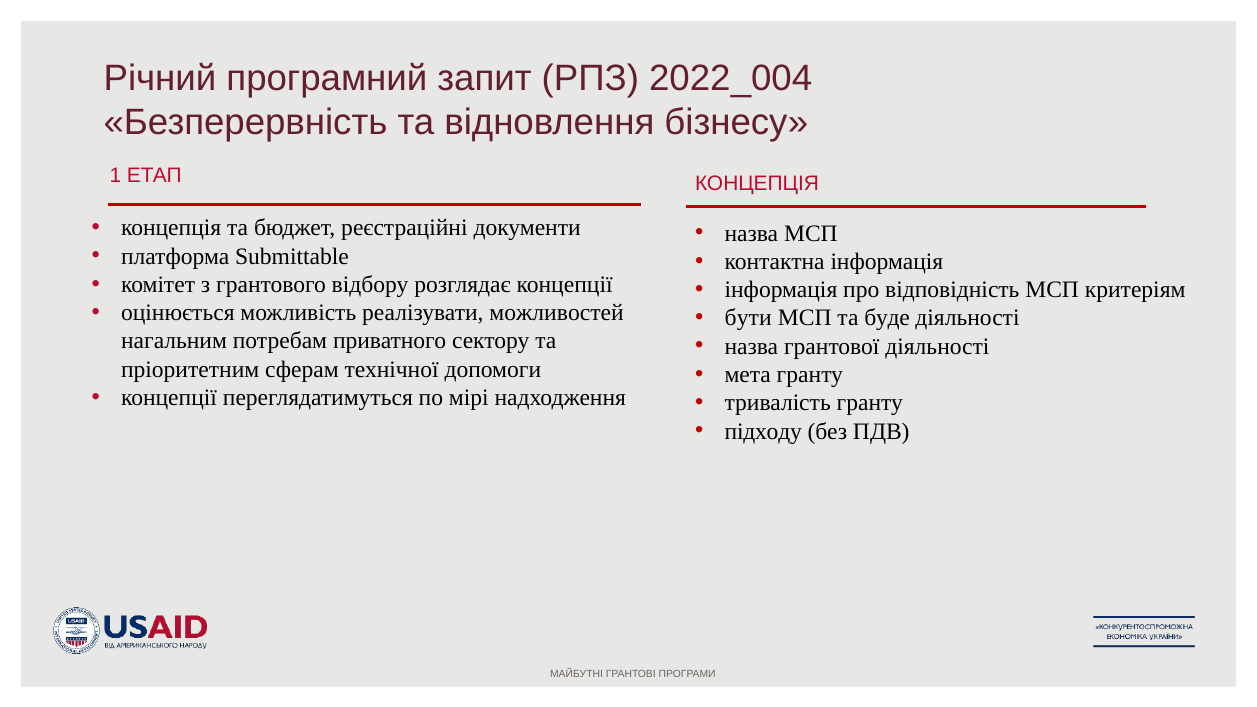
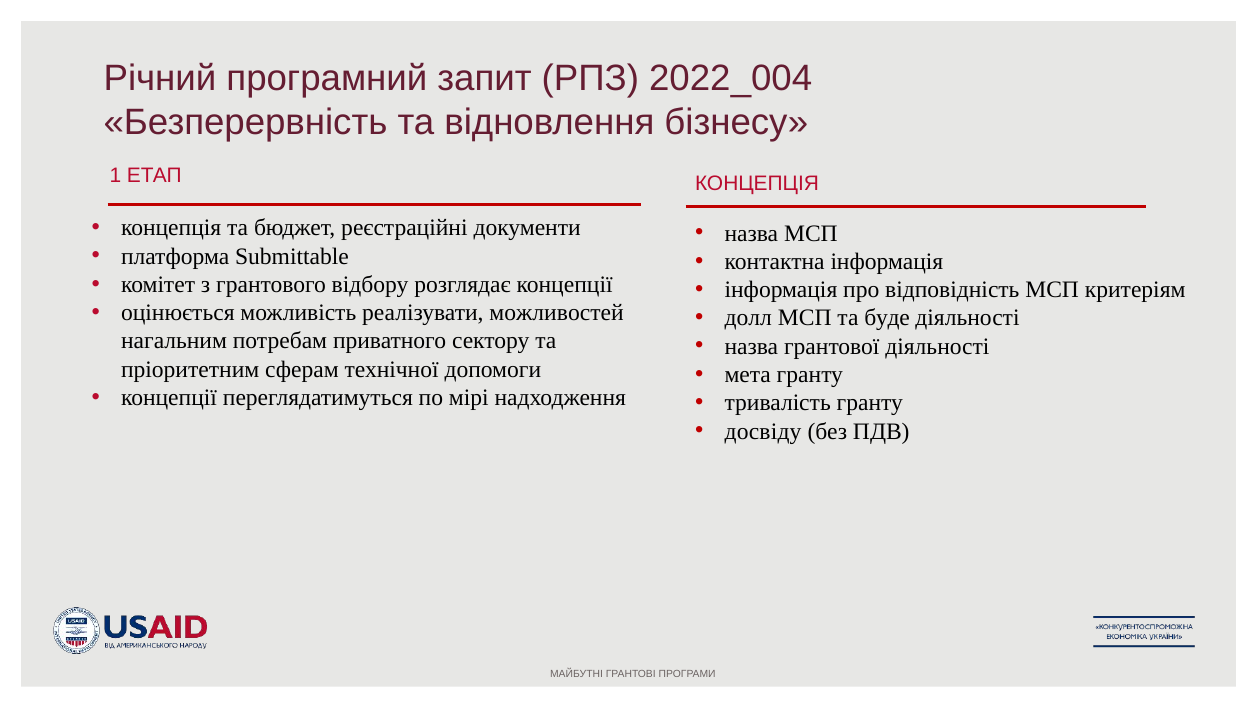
бути: бути -> долл (748, 318)
підходу: підходу -> досвіду (763, 431)
